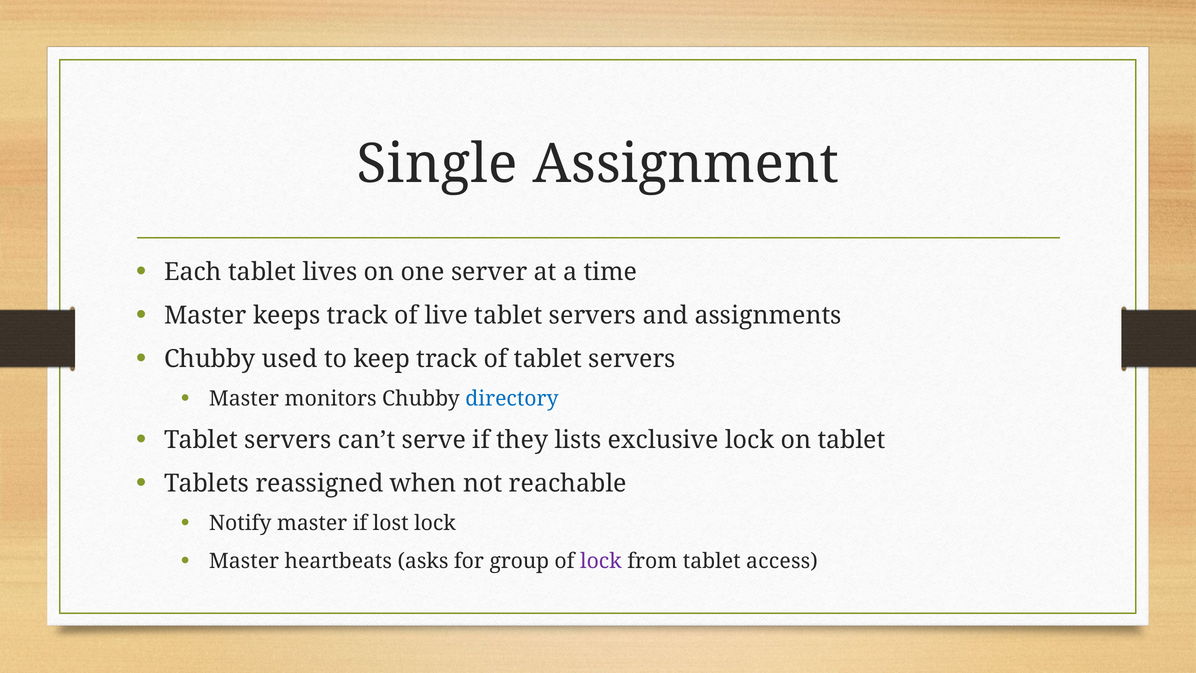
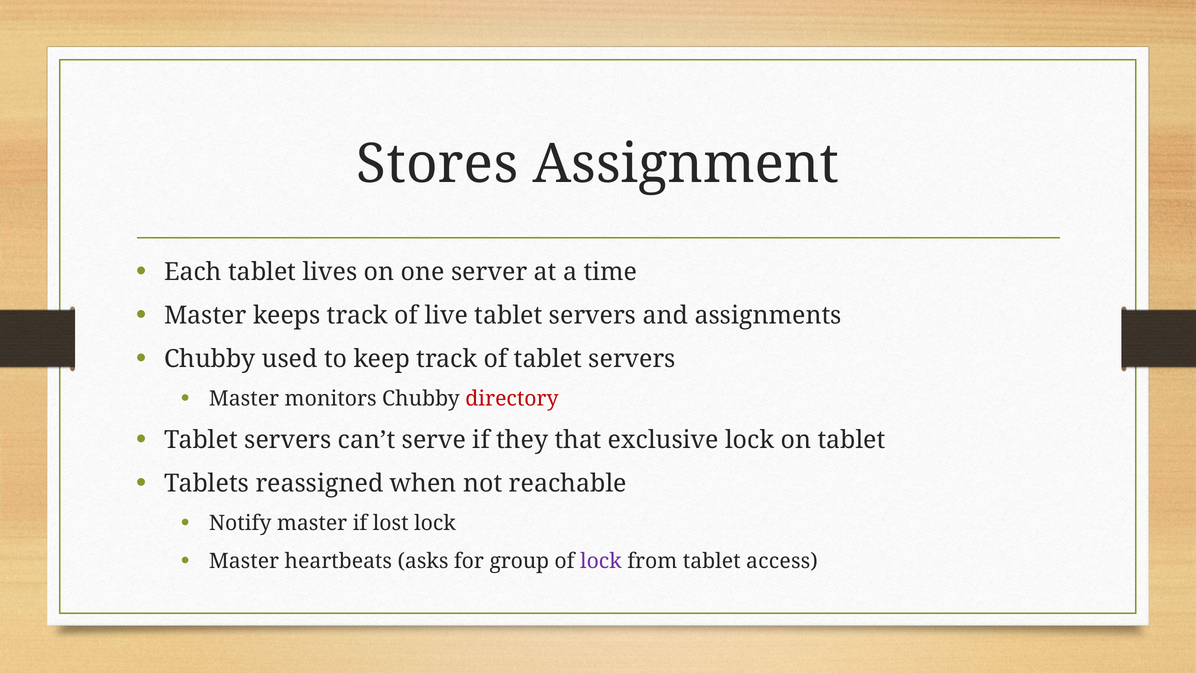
Single: Single -> Stores (437, 164)
directory colour: blue -> red (512, 399)
lists: lists -> that (578, 440)
